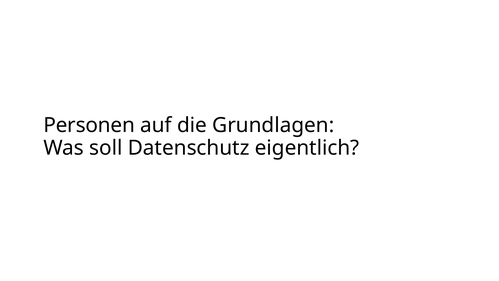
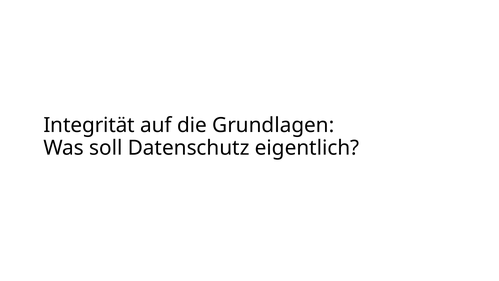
Personen: Personen -> Integrität (89, 125)
